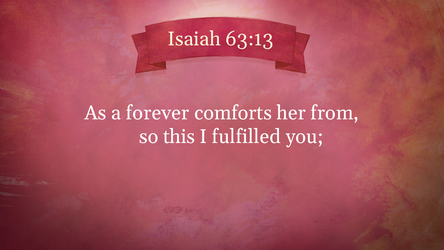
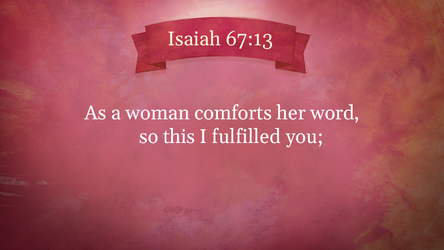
63:13: 63:13 -> 67:13 (249, 39)
forever: forever -> woman (158, 113)
from: from -> word (335, 113)
